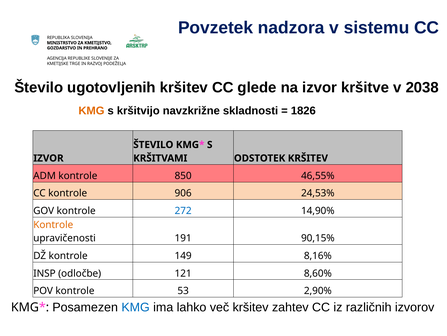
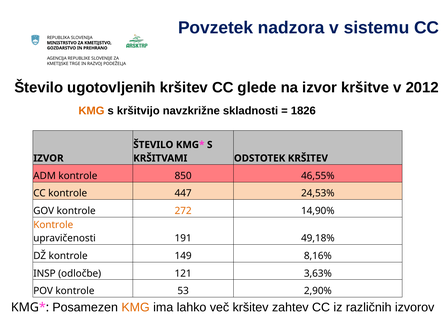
2038: 2038 -> 2012 (422, 87)
906: 906 -> 447 (183, 193)
272 colour: blue -> orange (183, 210)
90,15%: 90,15% -> 49,18% (318, 238)
8,60%: 8,60% -> 3,63% (318, 273)
KMG colour: blue -> orange (136, 307)
